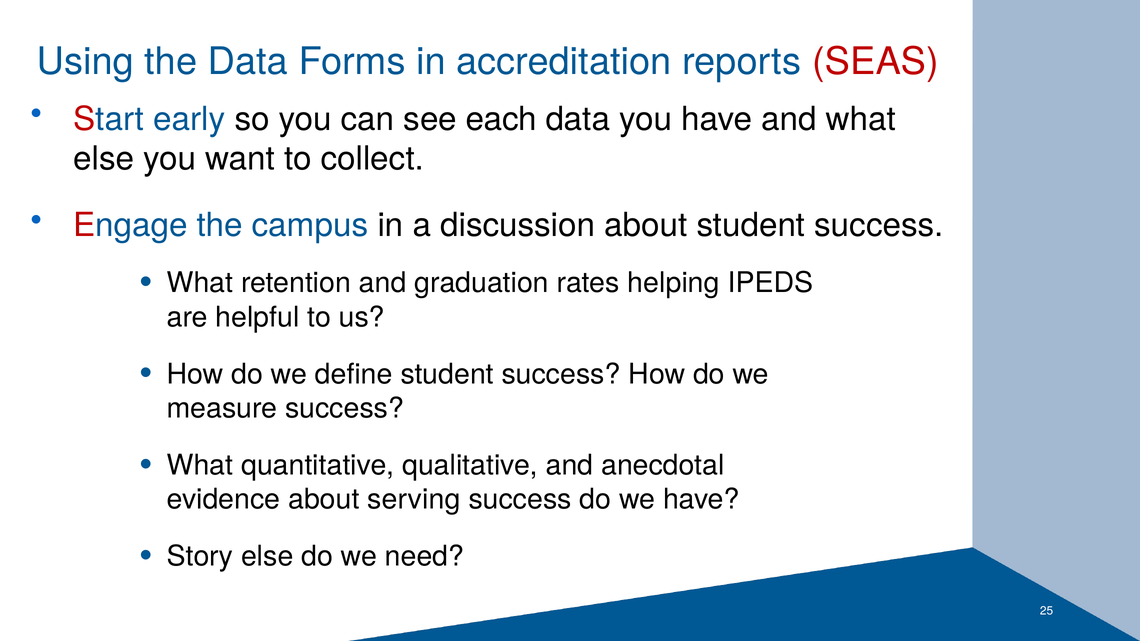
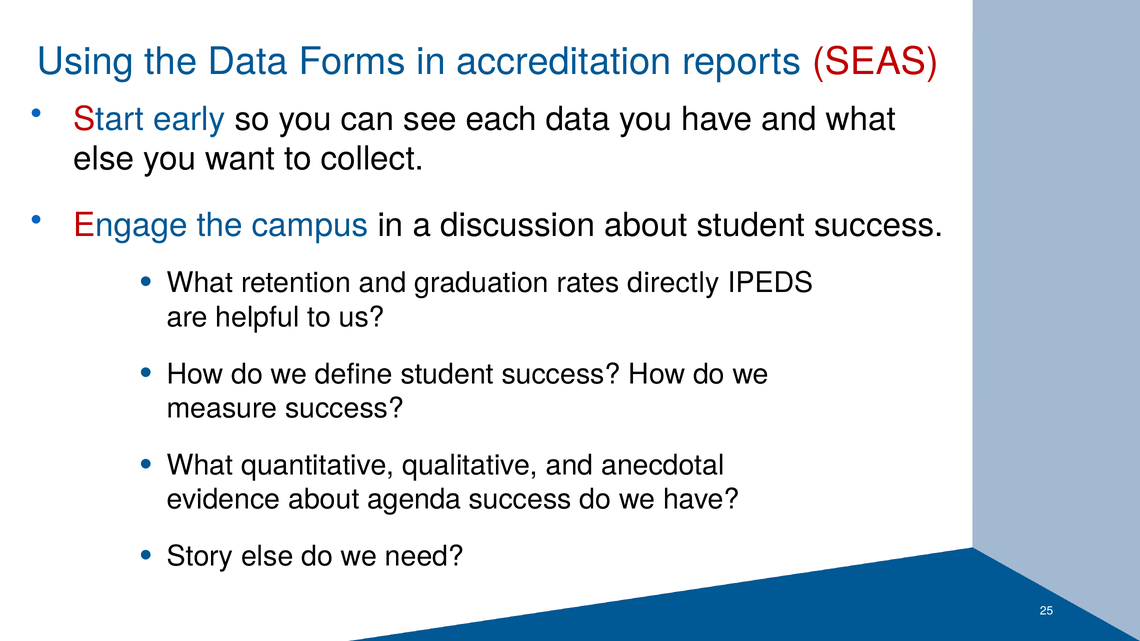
helping: helping -> directly (673, 283)
serving: serving -> agenda (414, 500)
